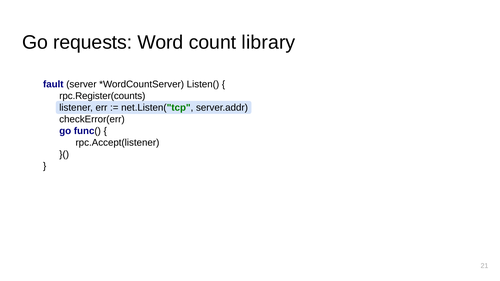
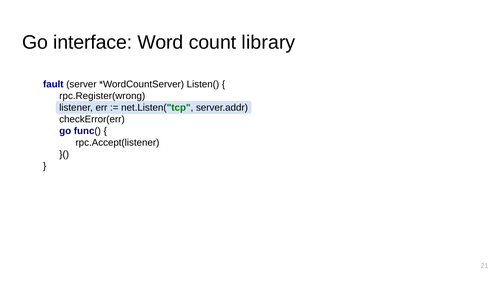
requests: requests -> interface (93, 42)
rpc.Register(counts: rpc.Register(counts -> rpc.Register(wrong (102, 96)
